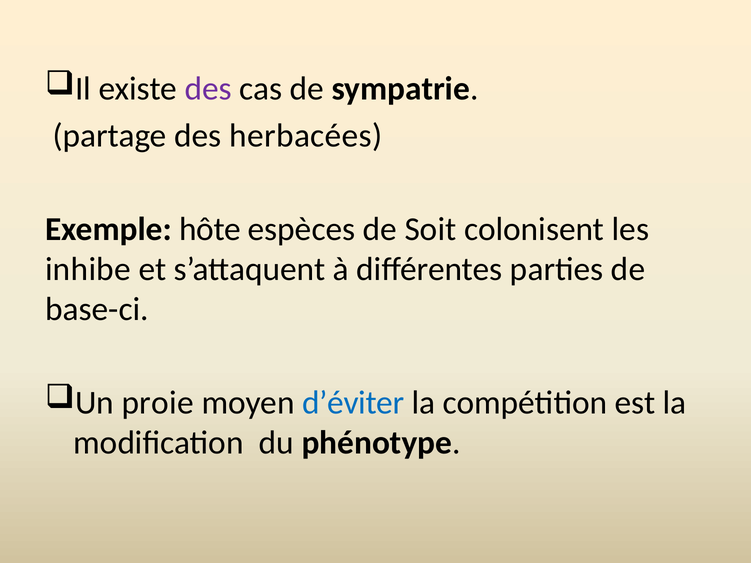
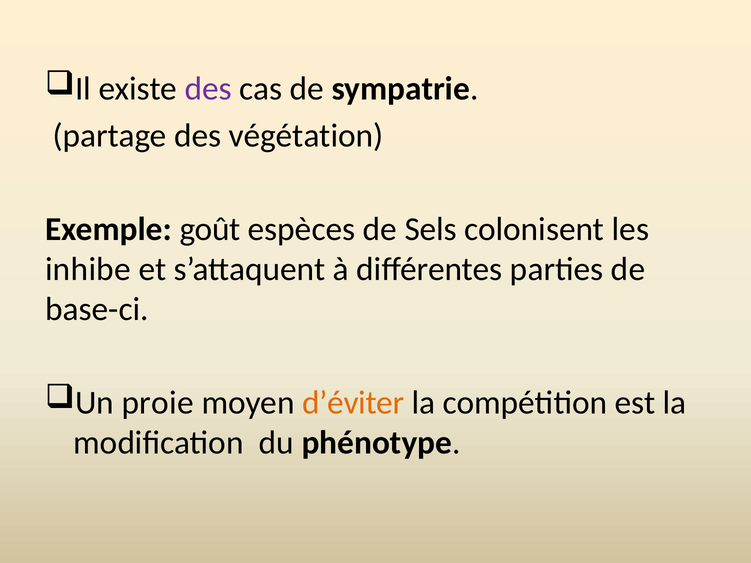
herbacées: herbacées -> végétation (306, 136)
hôte: hôte -> goût (210, 229)
Soit: Soit -> Sels (431, 229)
d’éviter colour: blue -> orange (353, 403)
